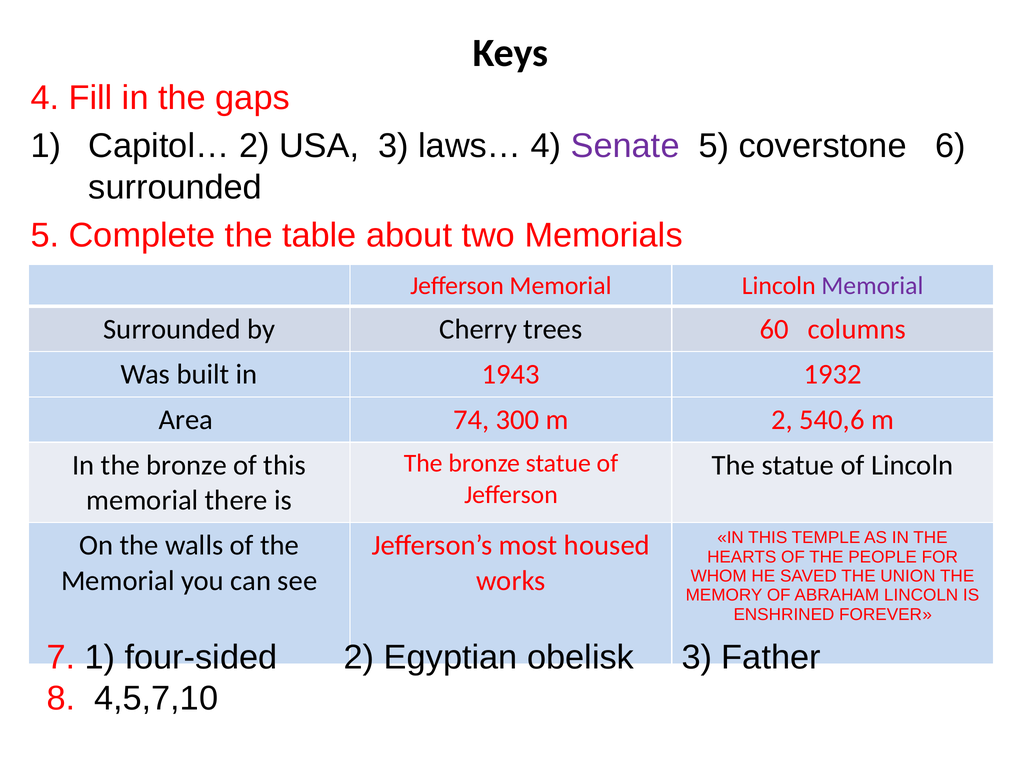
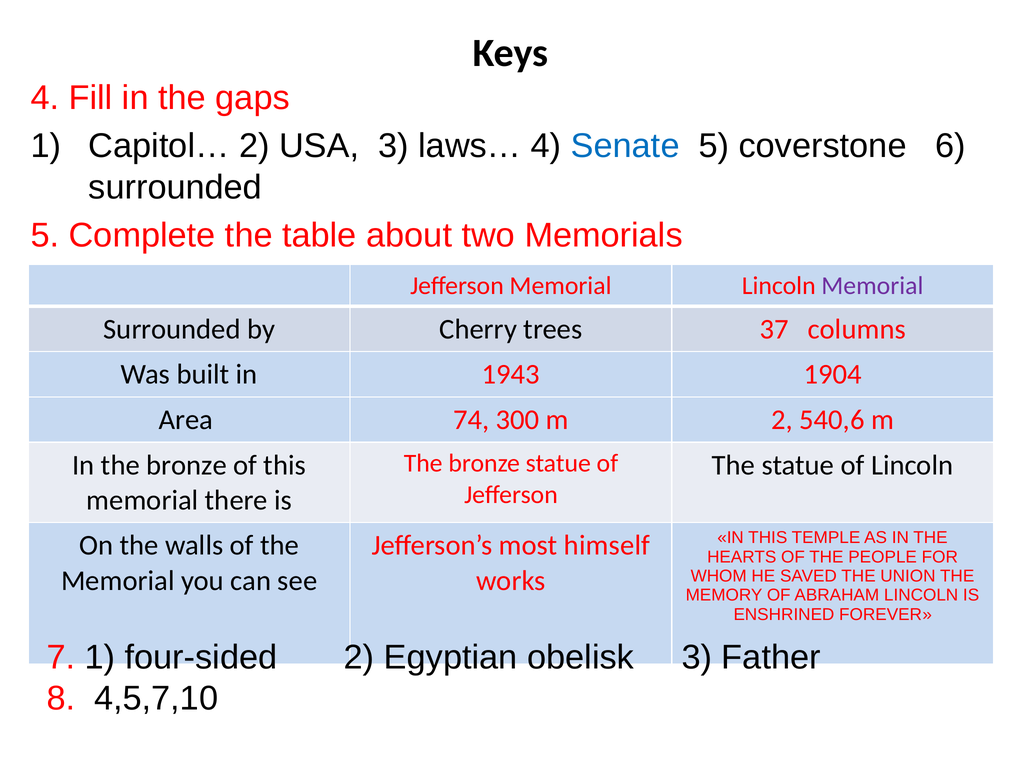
Senate colour: purple -> blue (625, 146)
60: 60 -> 37 (774, 329)
1932: 1932 -> 1904 (833, 375)
housed: housed -> himself (607, 546)
